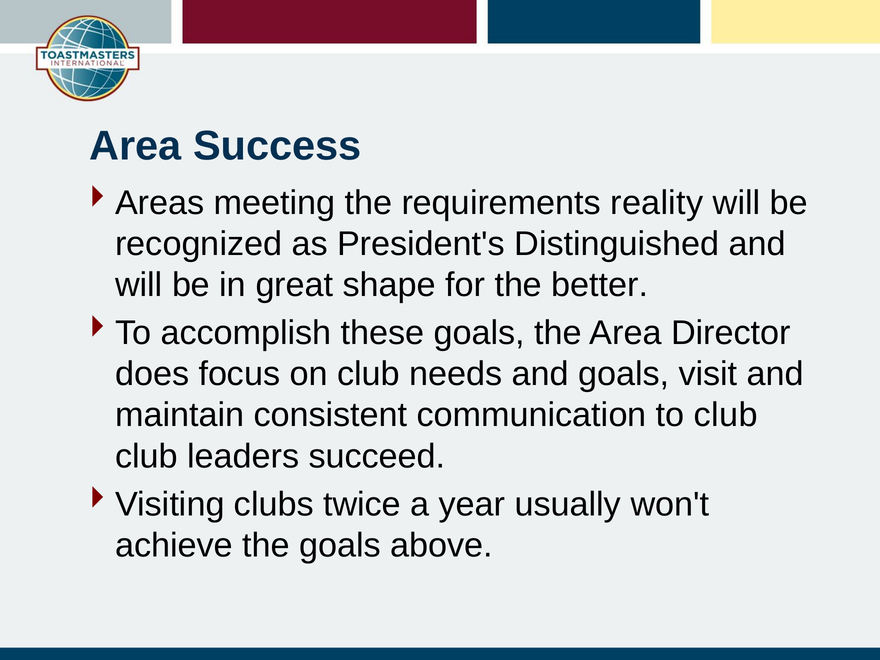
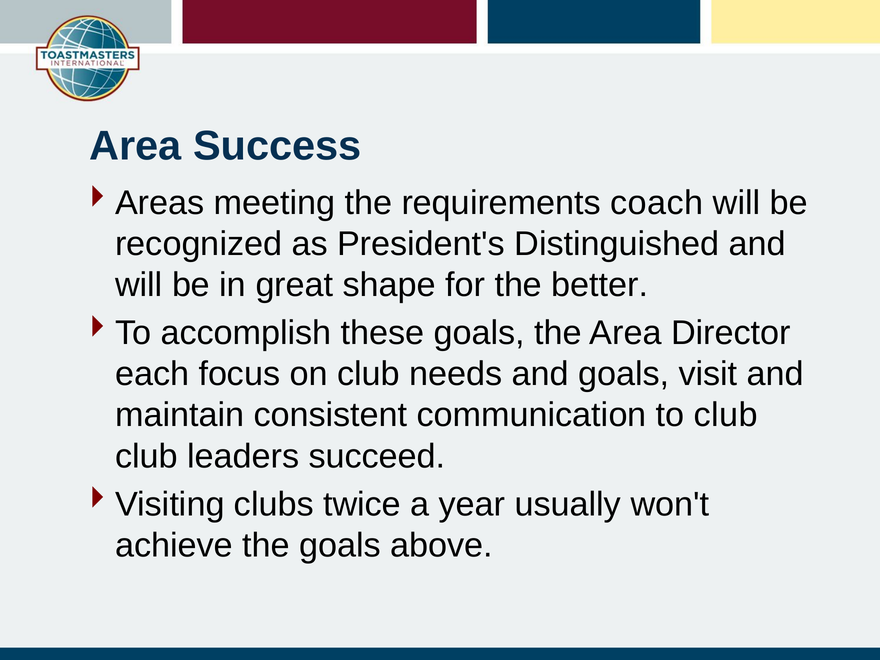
reality: reality -> coach (657, 203)
does: does -> each (152, 374)
